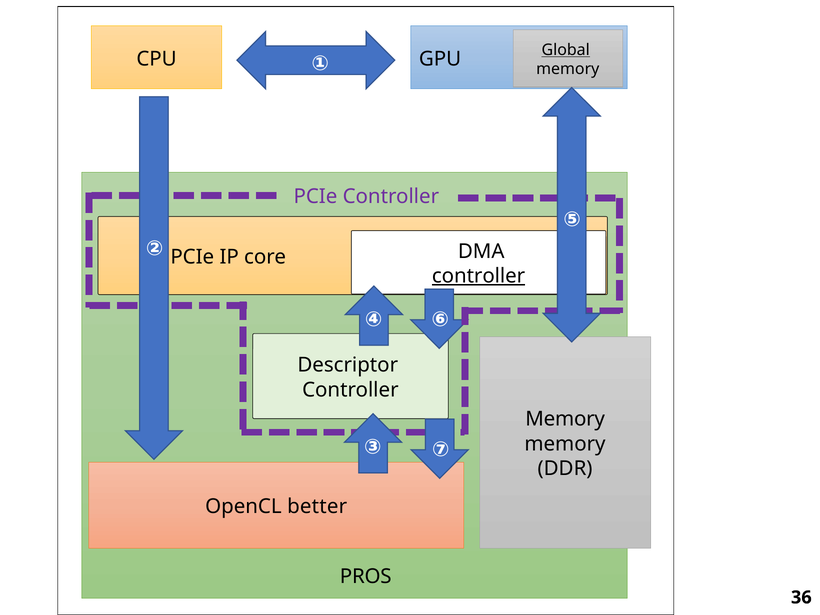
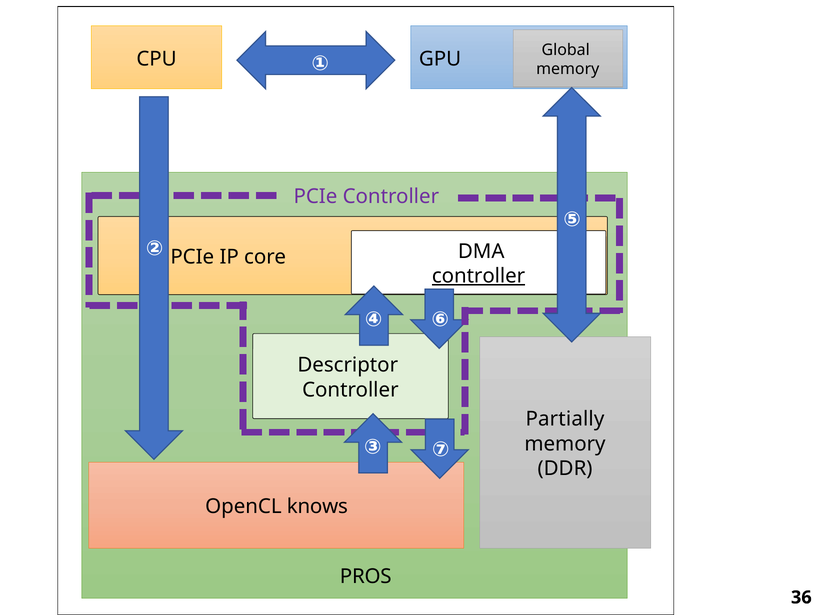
Global underline: present -> none (566, 50)
Memory: Memory -> Partially (565, 419)
better: better -> knows (317, 507)
